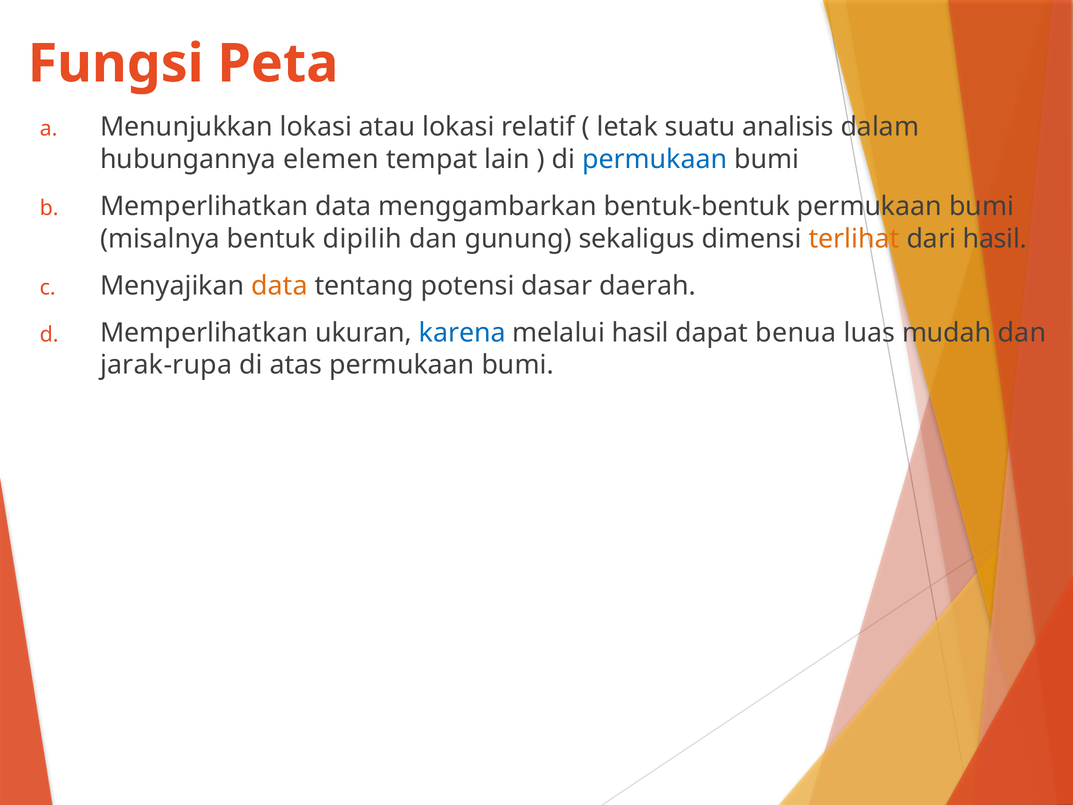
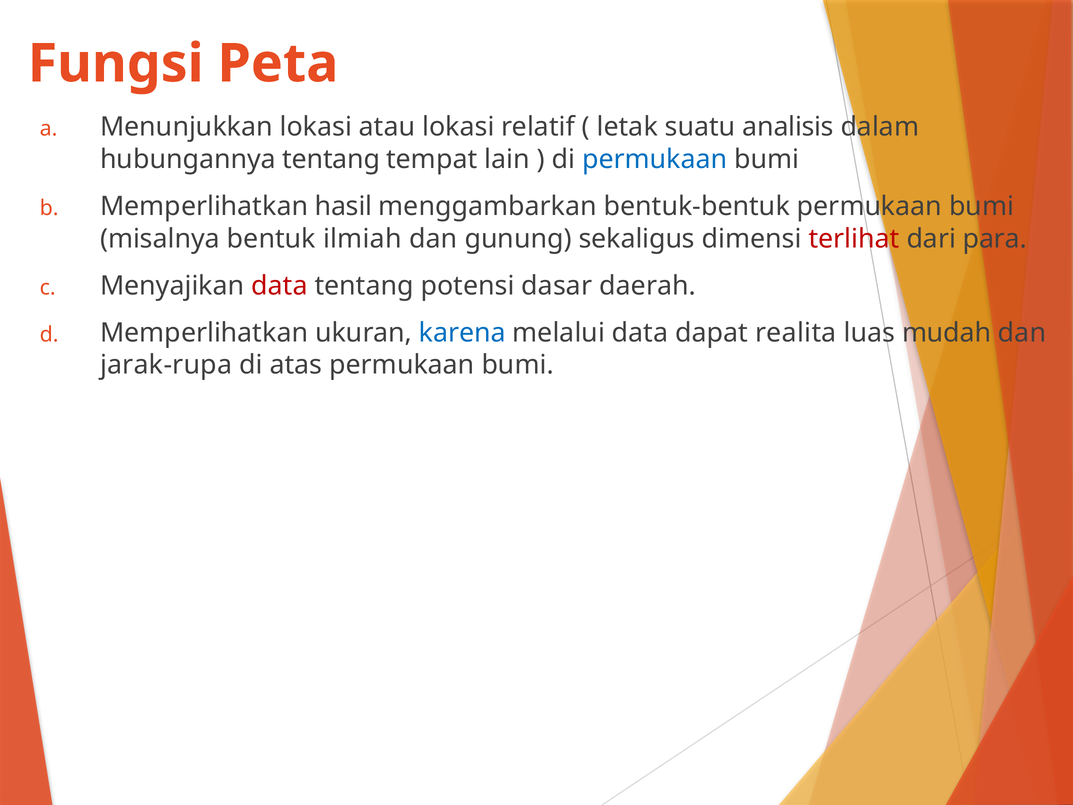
hubungannya elemen: elemen -> tentang (331, 159)
Memperlihatkan data: data -> hasil (343, 206)
dipilih: dipilih -> ilmiah (362, 239)
terlihat colour: orange -> red (854, 239)
dari hasil: hasil -> para (995, 239)
data colour: orange -> red (279, 286)
melalui hasil: hasil -> data (640, 333)
benua: benua -> realita (796, 333)
